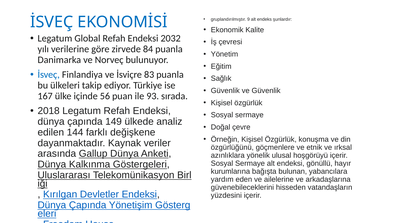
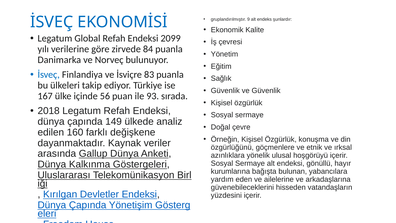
2032: 2032 -> 2099 (171, 38)
144: 144 -> 160 (75, 132)
